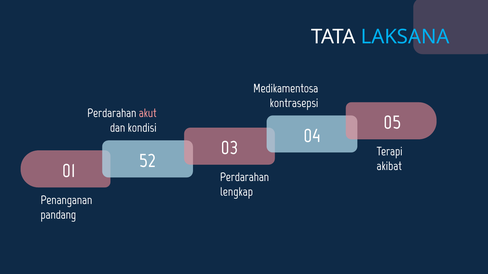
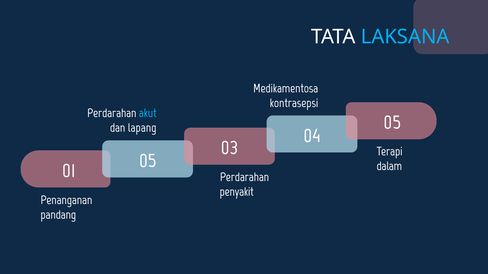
akut colour: pink -> light blue (148, 114)
kondisi: kondisi -> lapang (142, 128)
akibat: akibat -> dalam (389, 167)
01 52: 52 -> 05 (148, 161)
lengkap: lengkap -> penyakit (237, 192)
